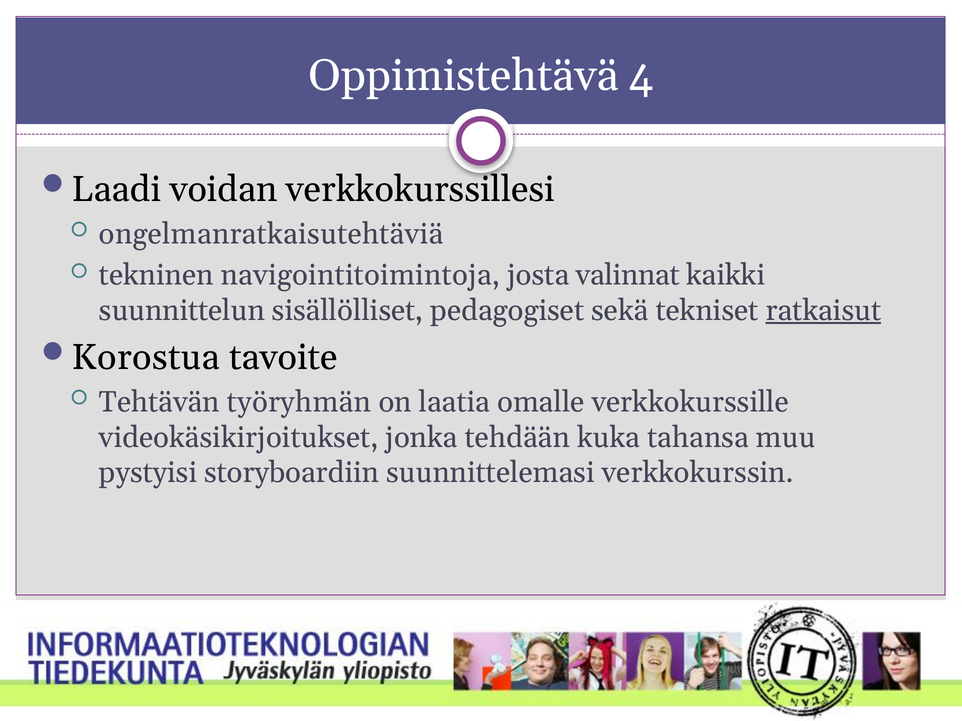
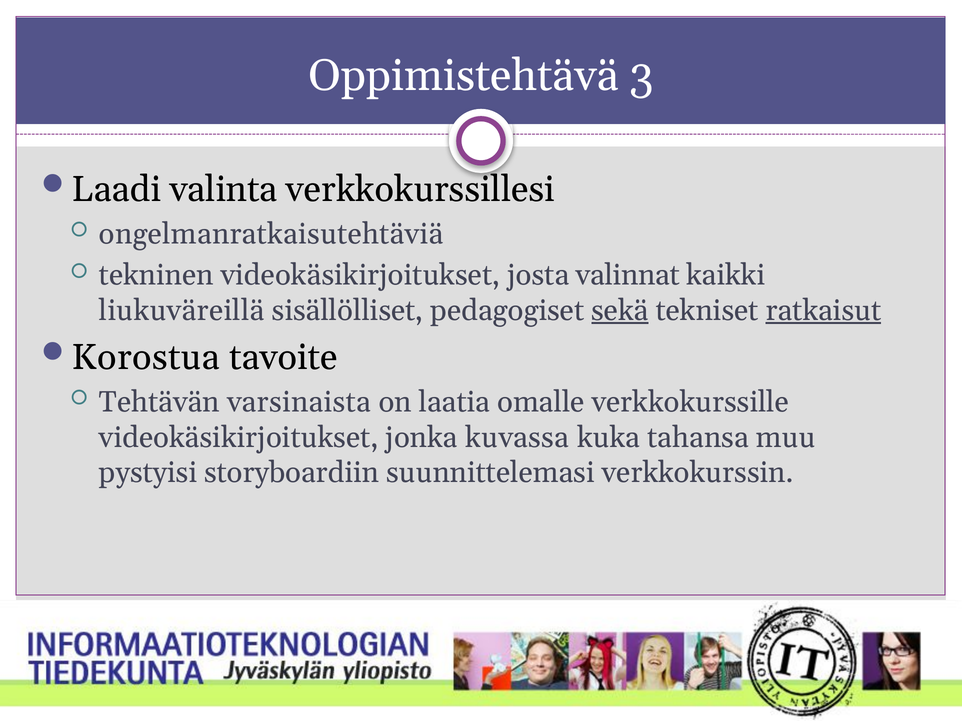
4: 4 -> 3 (641, 76)
voidan: voidan -> valinta (224, 190)
tekninen navigointitoimintoja: navigointitoimintoja -> videokäsikirjoitukset (360, 275)
suunnittelun: suunnittelun -> liukuväreillä (182, 311)
sekä underline: none -> present (620, 311)
työryhmän: työryhmän -> varsinaista (299, 402)
tehdään: tehdään -> kuvassa (517, 438)
